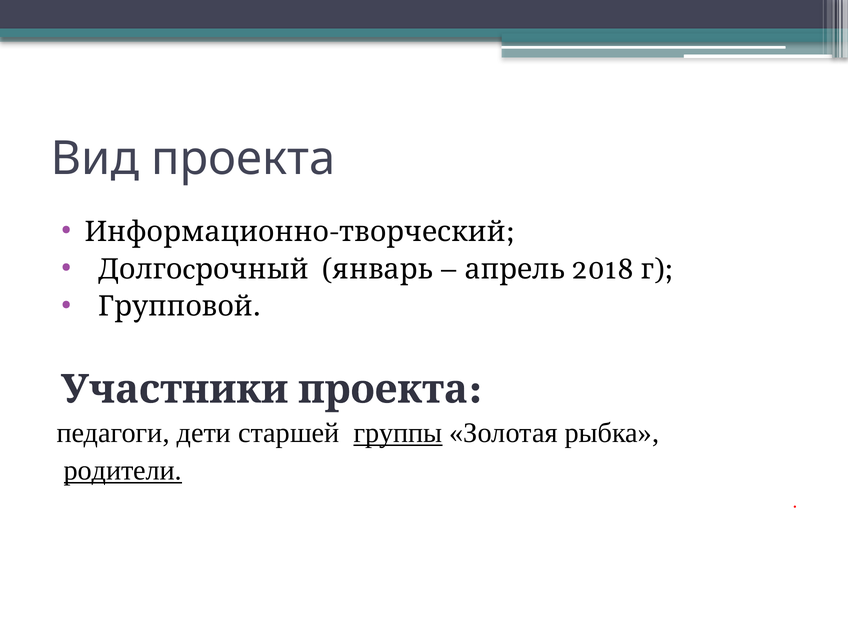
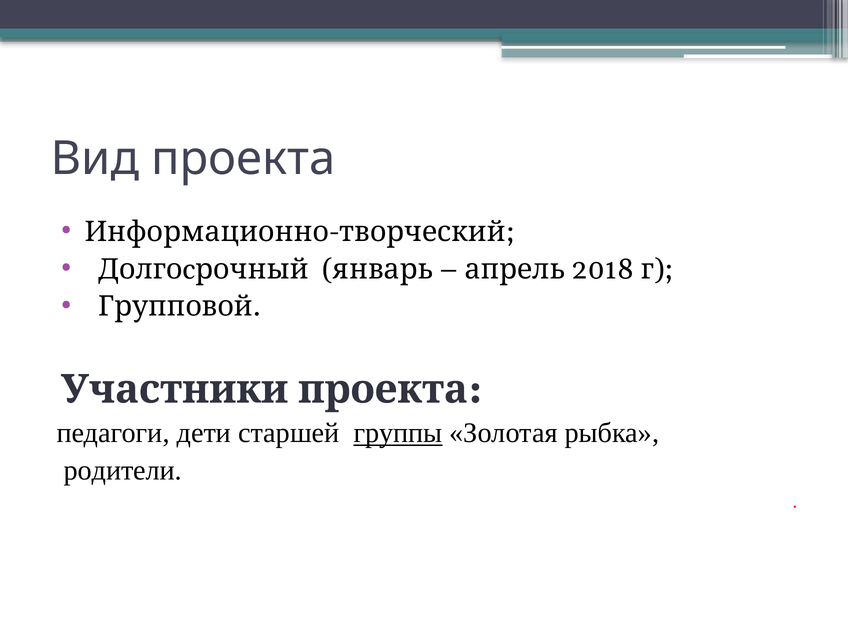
родители underline: present -> none (123, 471)
